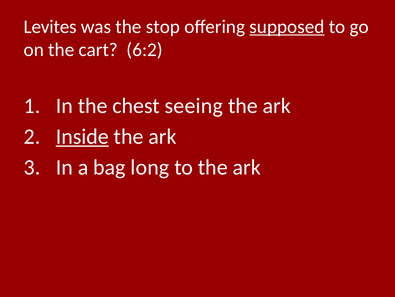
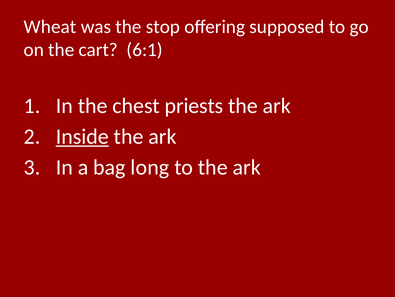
Levites: Levites -> Wheat (50, 27)
supposed underline: present -> none (287, 27)
6:2: 6:2 -> 6:1 (145, 50)
seeing: seeing -> priests (194, 106)
